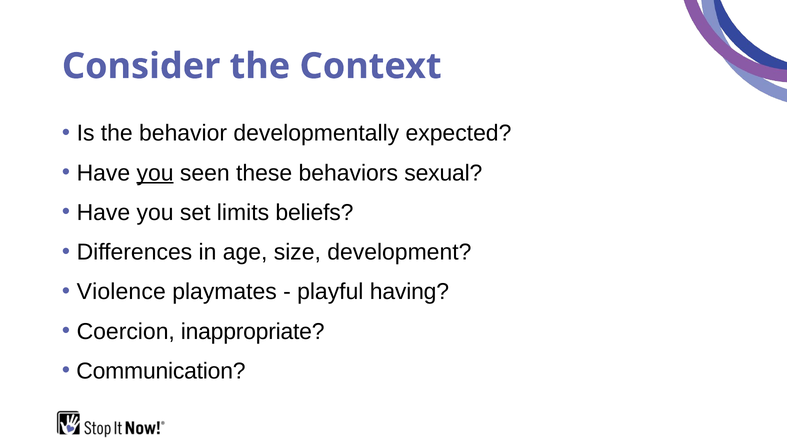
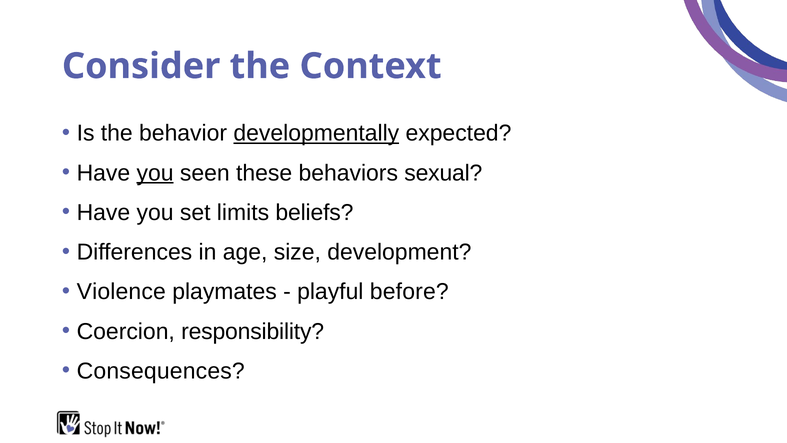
developmentally underline: none -> present (316, 133)
having: having -> before (409, 292)
inappropriate: inappropriate -> responsibility (253, 331)
Communication: Communication -> Consequences (161, 371)
